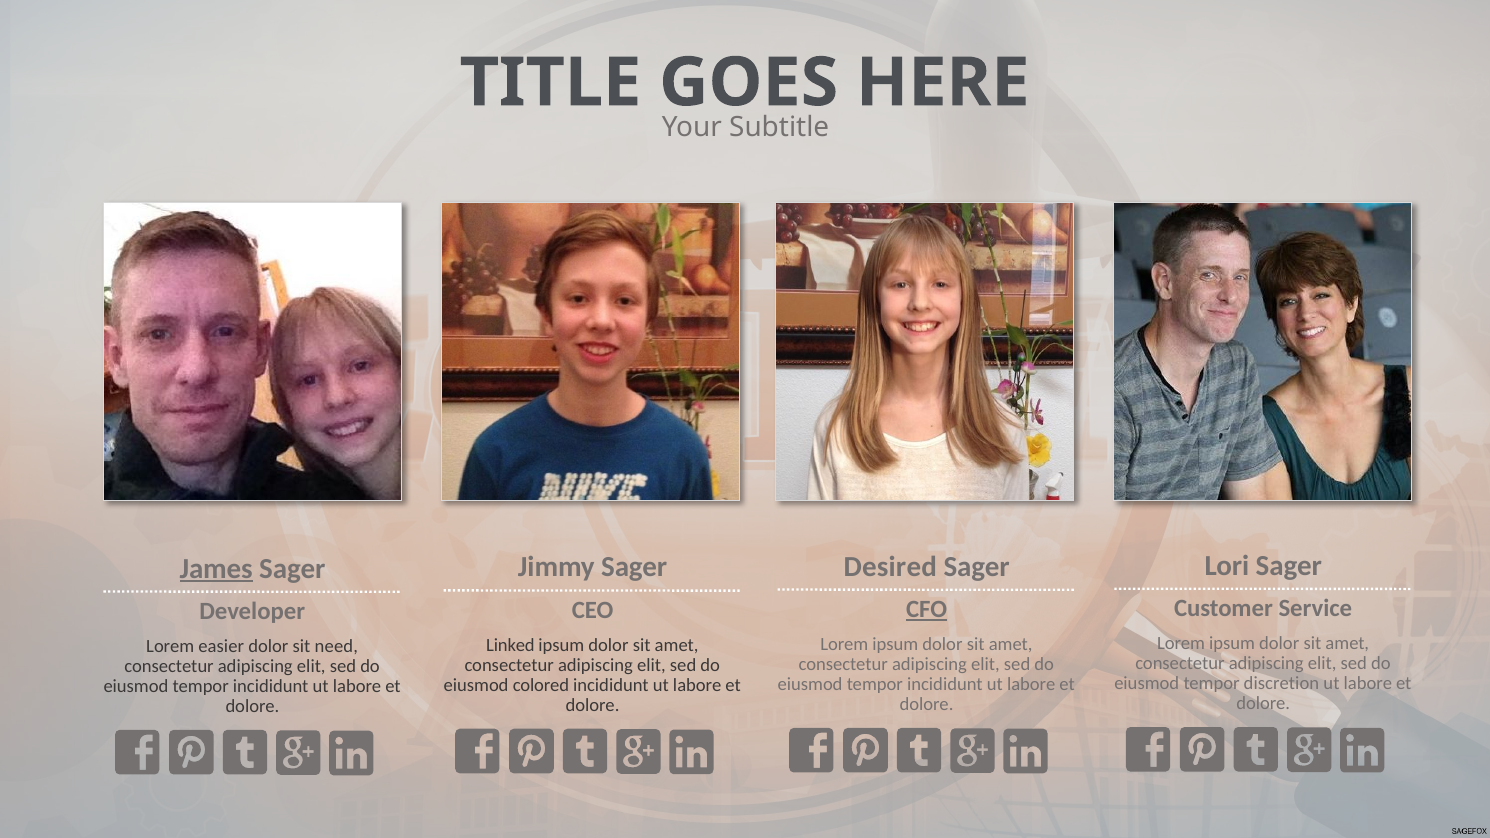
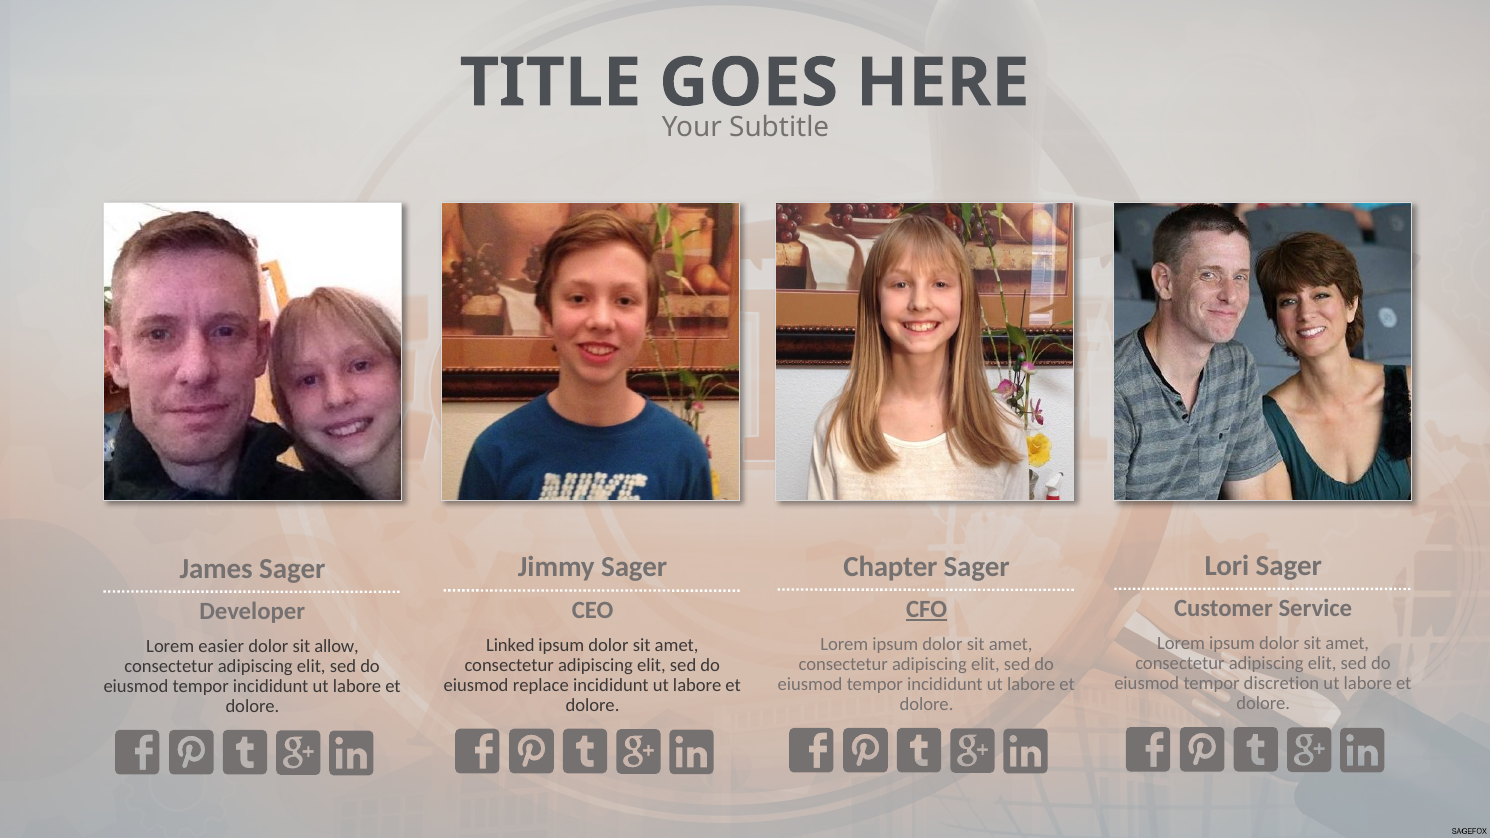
Desired: Desired -> Chapter (890, 567)
James underline: present -> none (216, 569)
need: need -> allow (337, 646)
colored: colored -> replace (541, 686)
